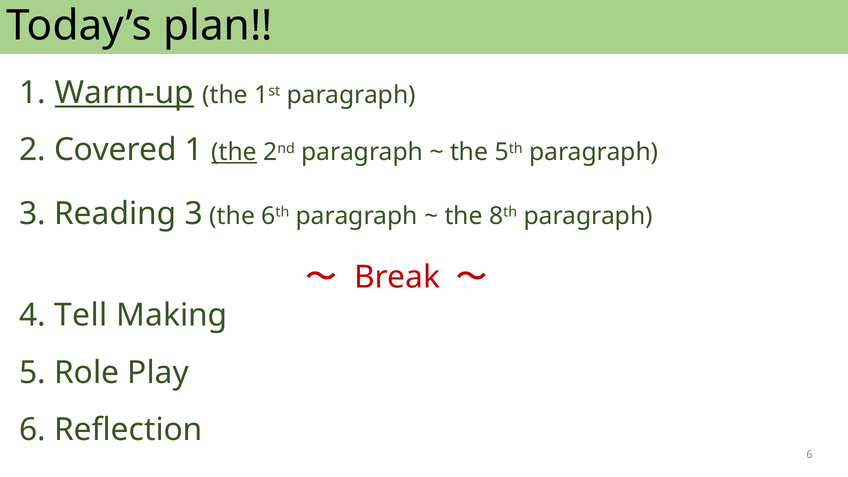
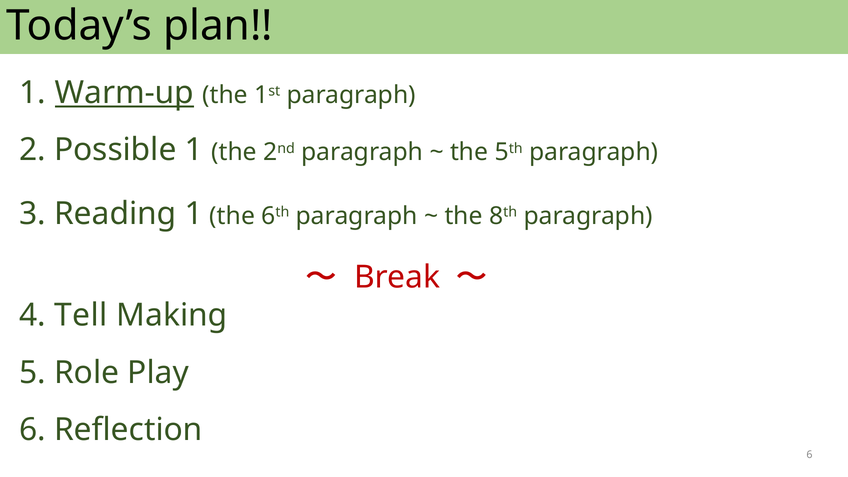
Covered: Covered -> Possible (115, 150)
the underline: present -> none (234, 152)
Reading 3: 3 -> 1 (194, 214)
